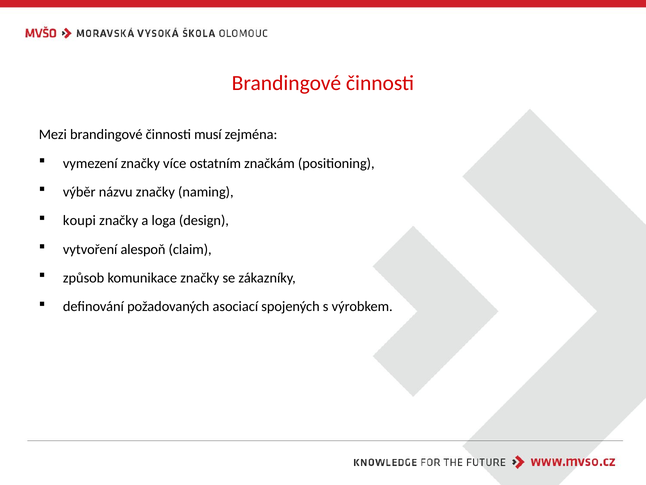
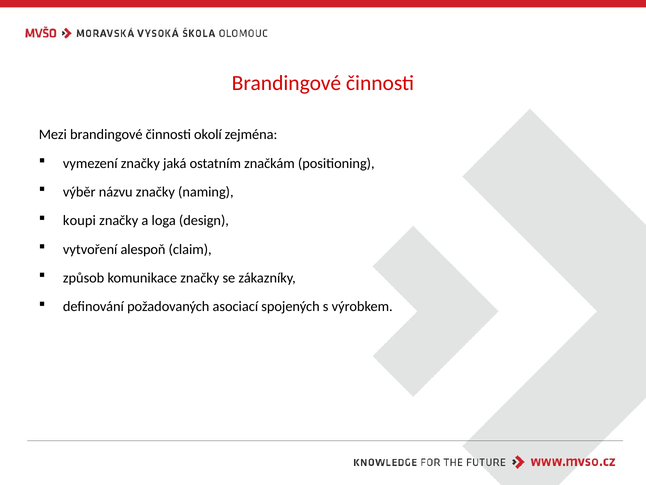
musí: musí -> okolí (208, 134)
více: více -> jaká (175, 163)
